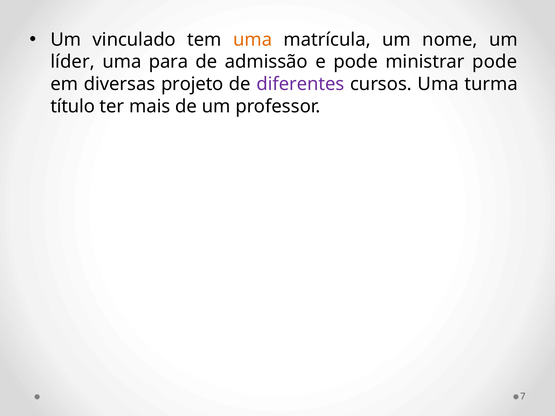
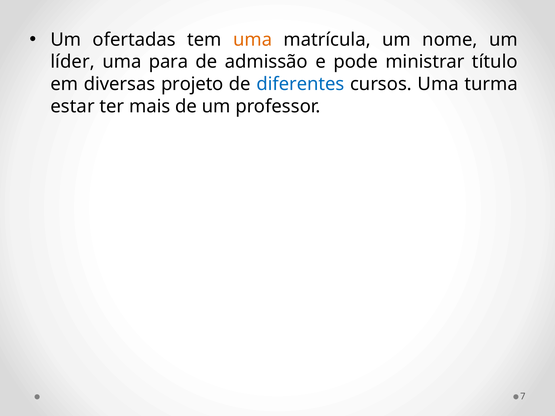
vinculado: vinculado -> ofertadas (134, 40)
ministrar pode: pode -> título (495, 62)
diferentes colour: purple -> blue (300, 84)
título: título -> estar (73, 106)
